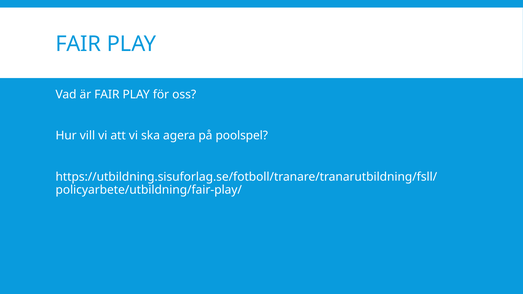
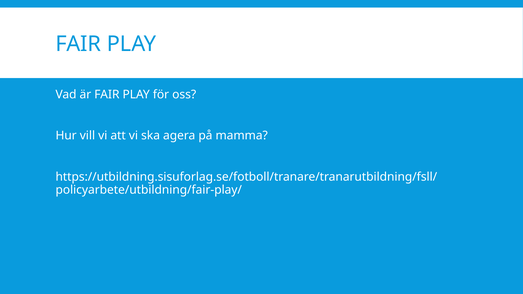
poolspel: poolspel -> mamma (242, 136)
